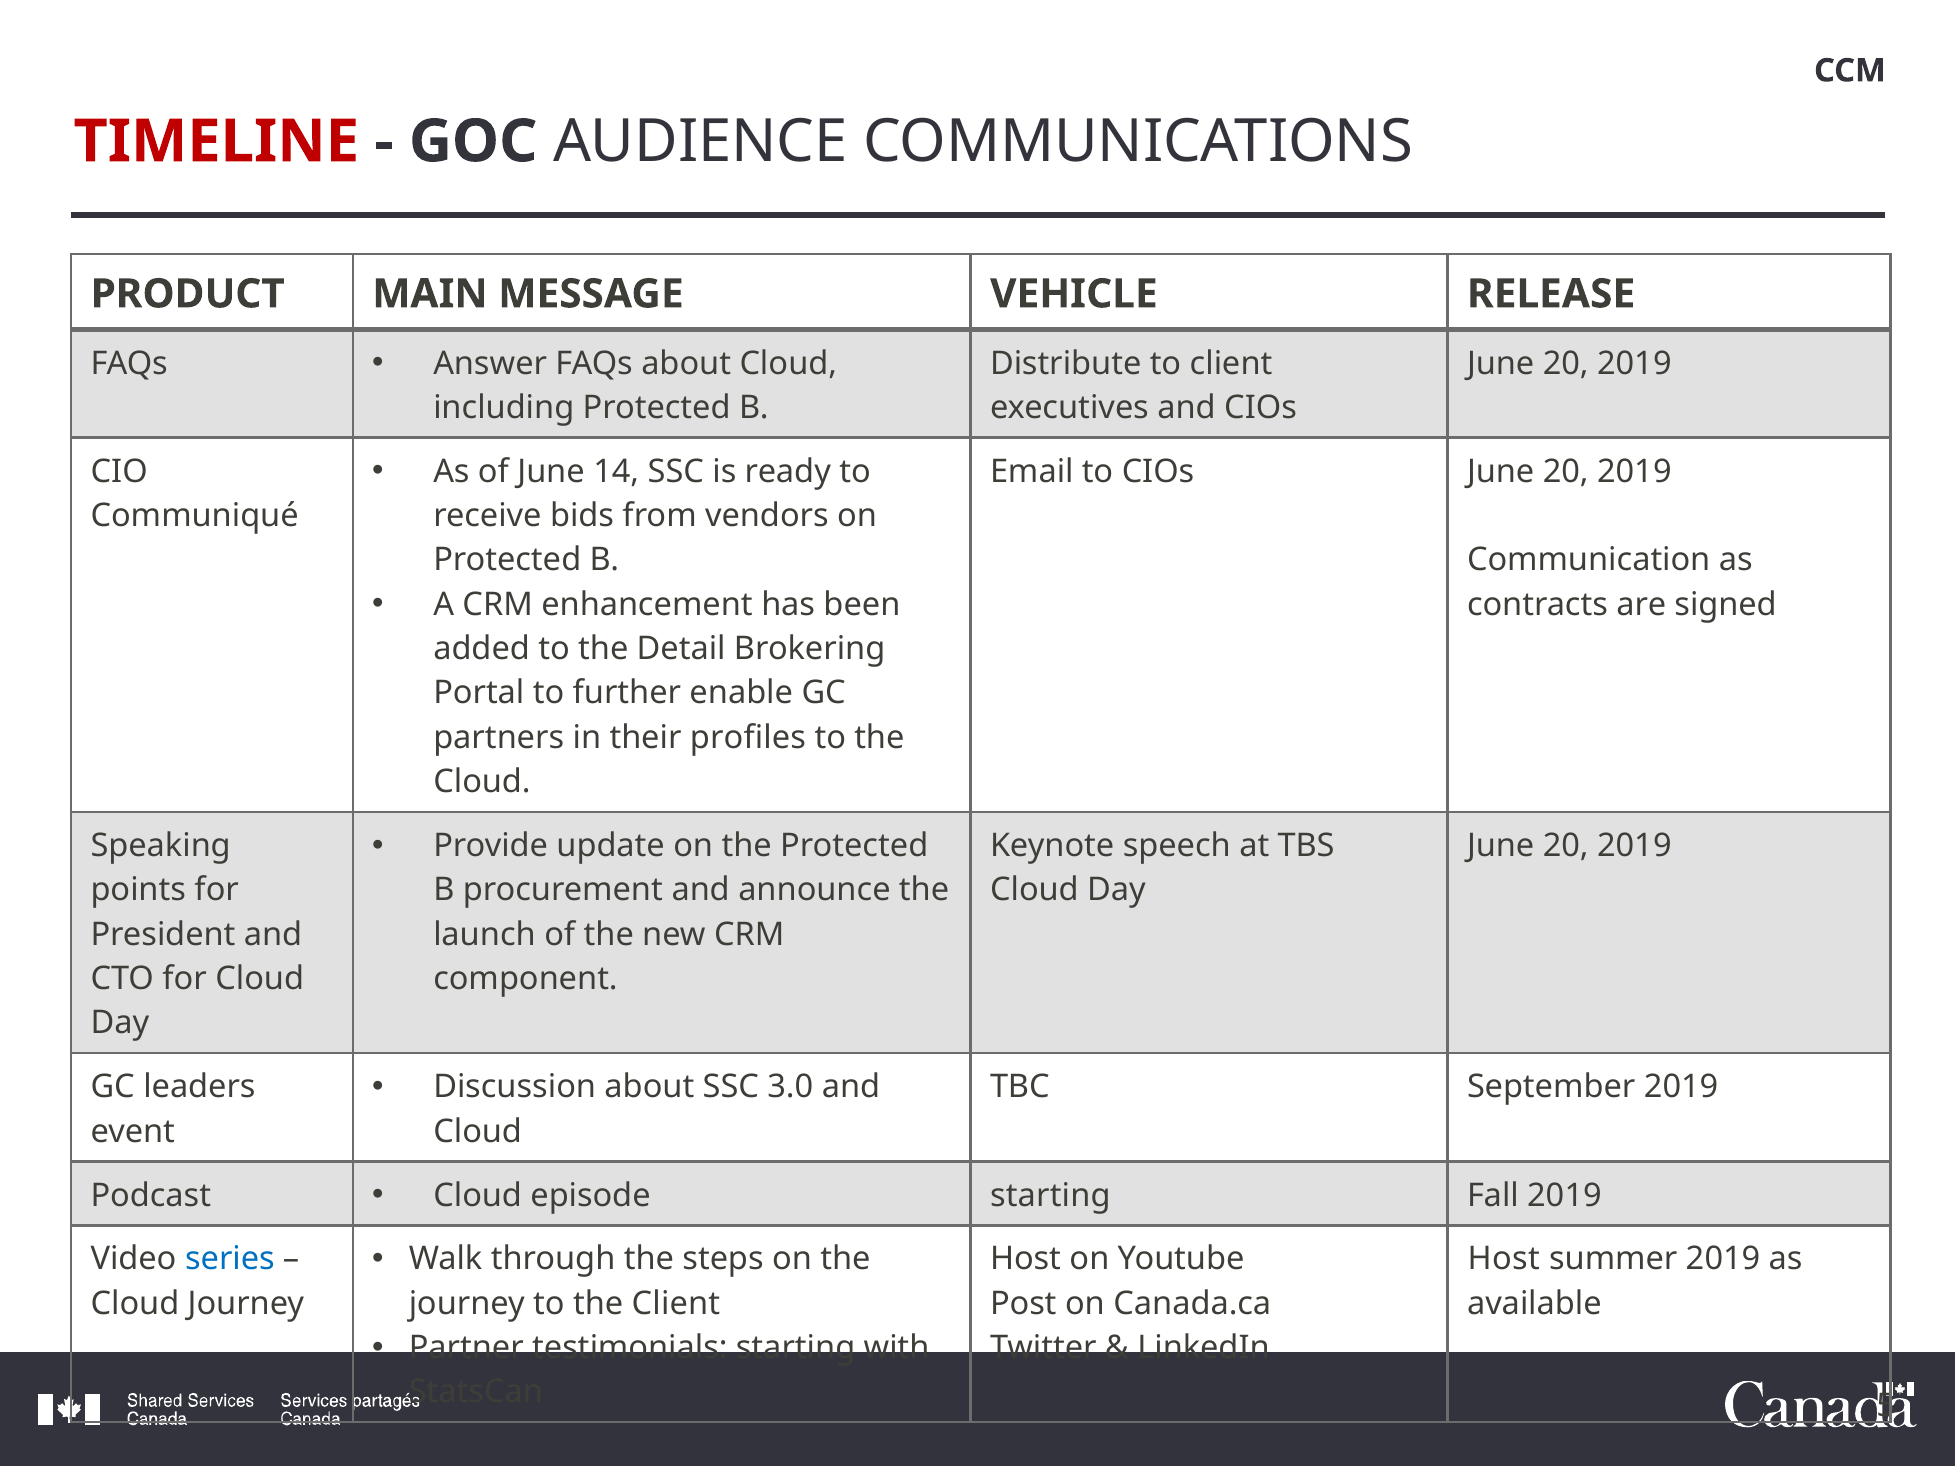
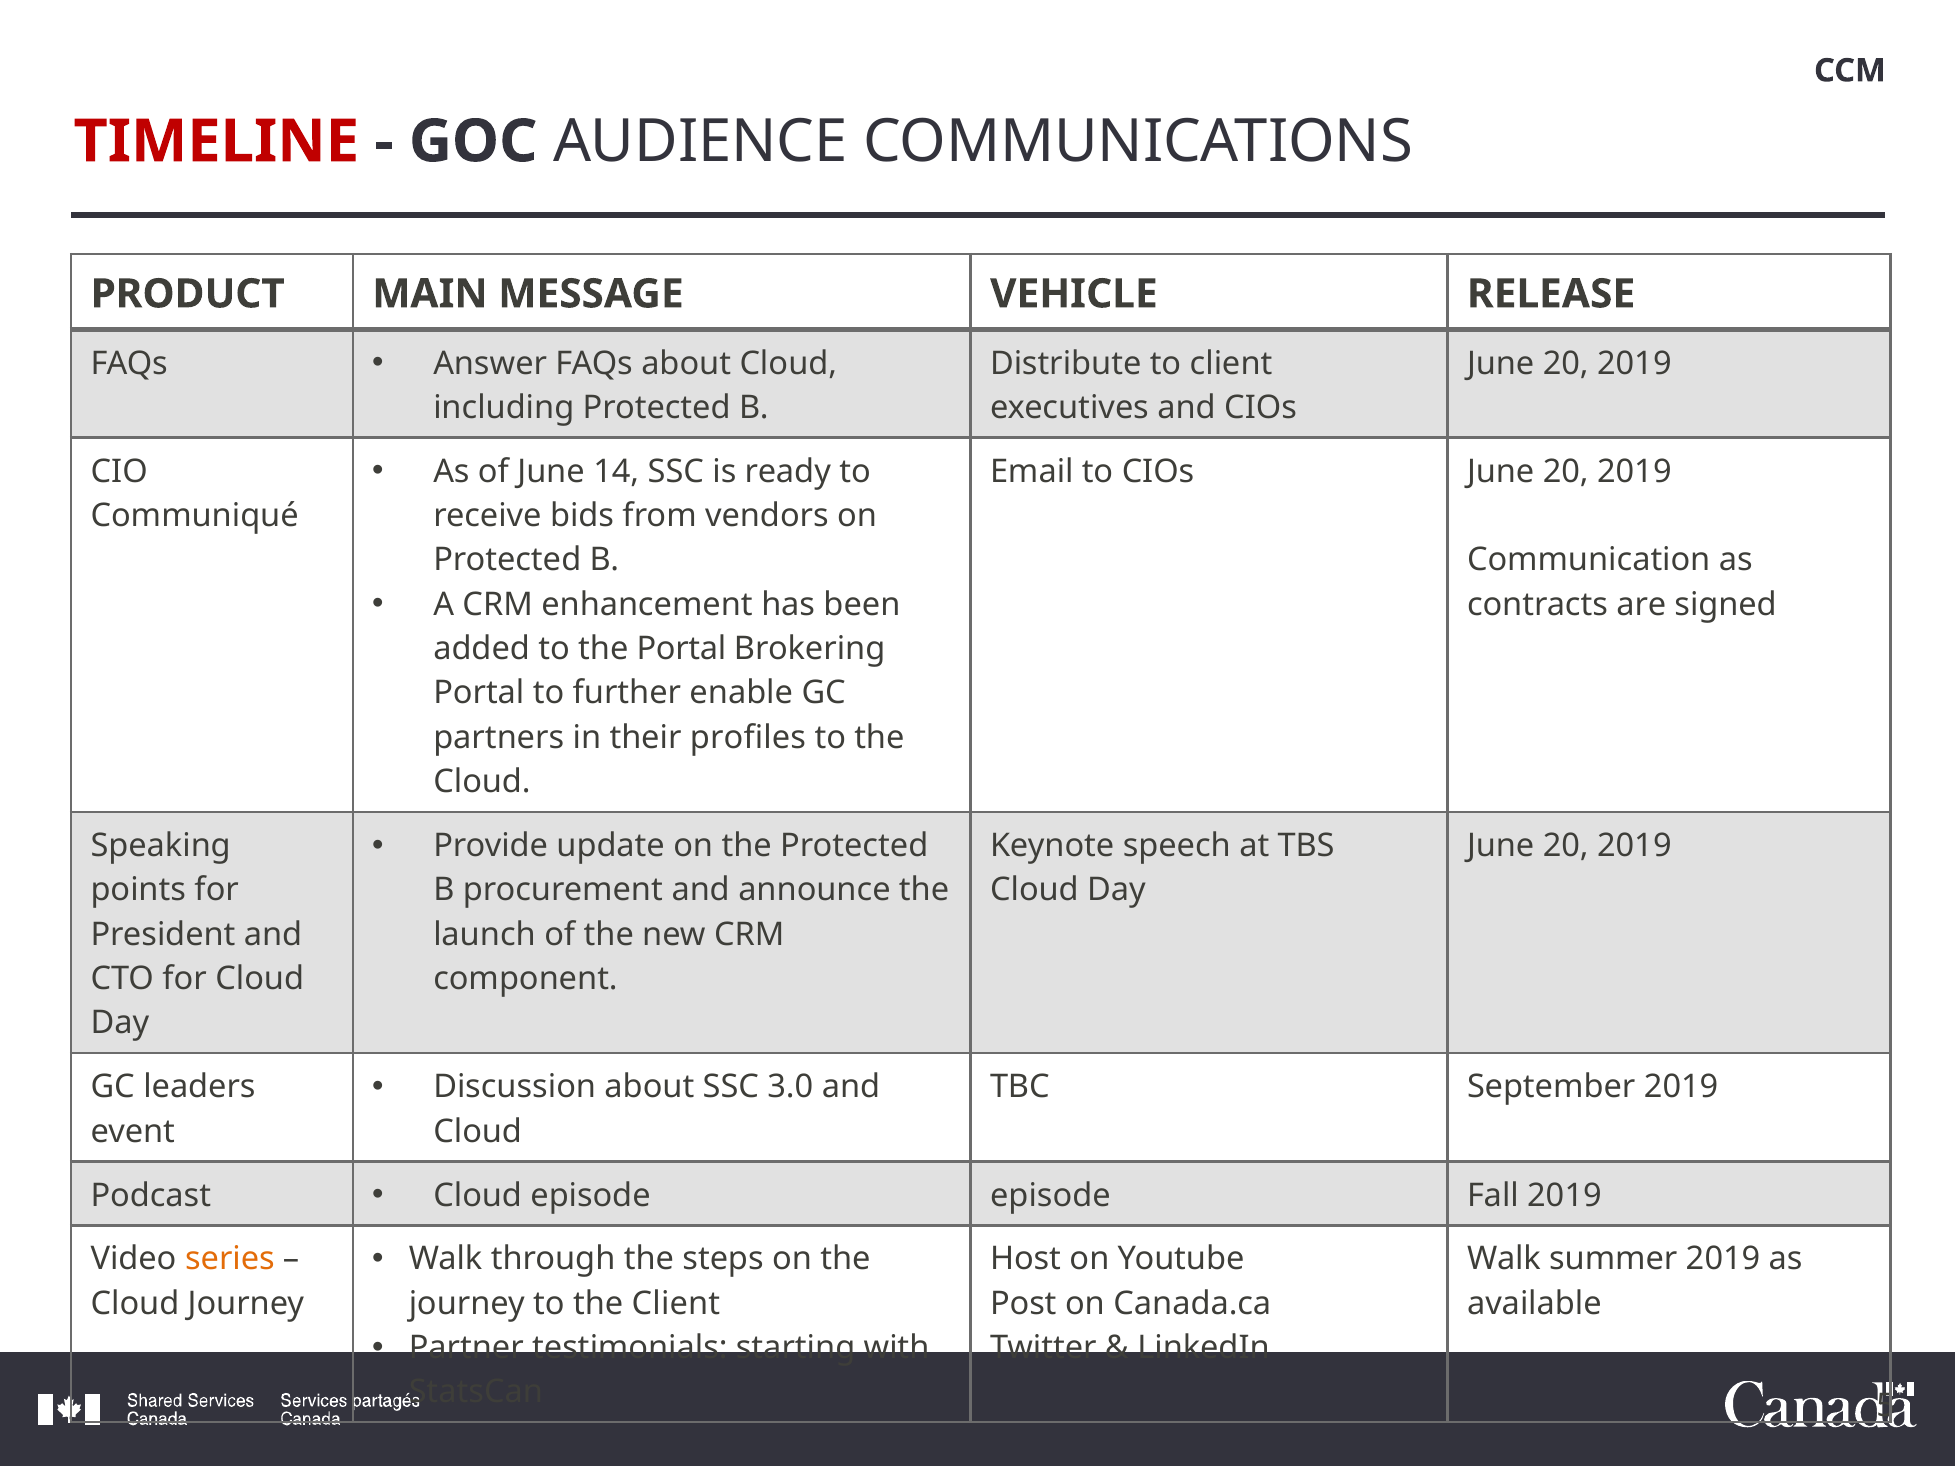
the Detail: Detail -> Portal (681, 649)
episode starting: starting -> episode (1050, 1196)
series colour: blue -> orange (230, 1259)
Host: Host -> Walk (1504, 1259)
